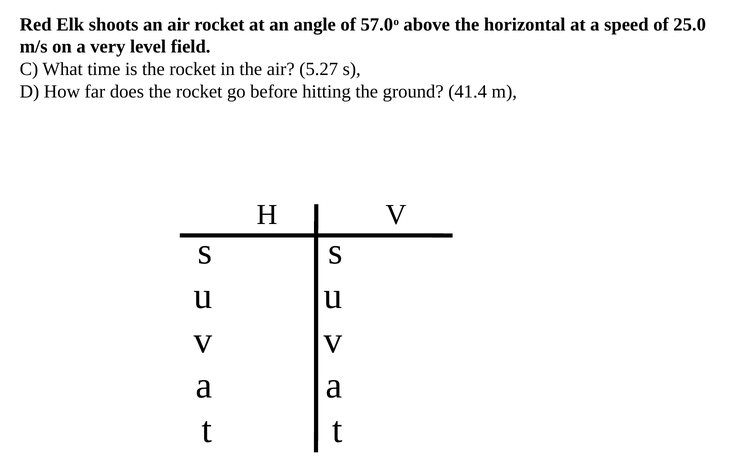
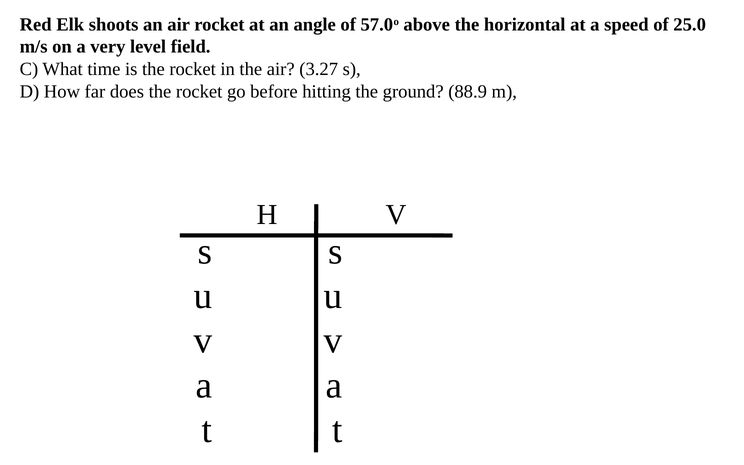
5.27: 5.27 -> 3.27 (319, 69)
41.4: 41.4 -> 88.9 (468, 91)
